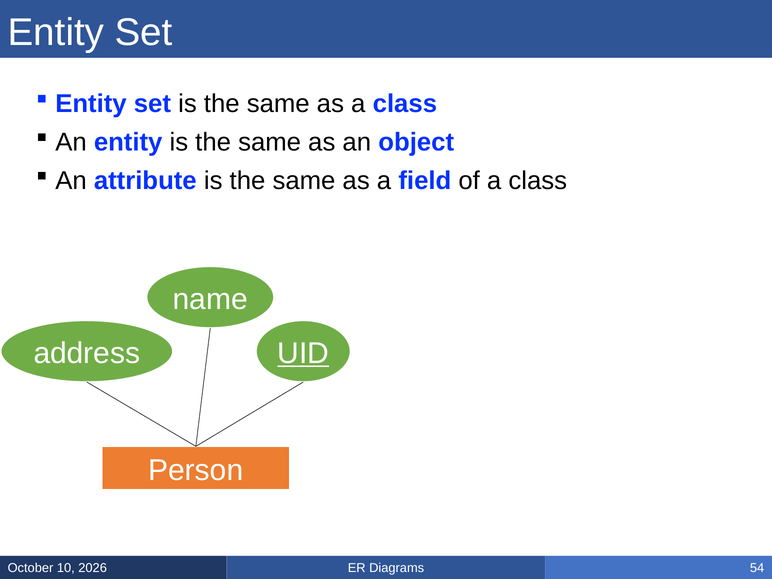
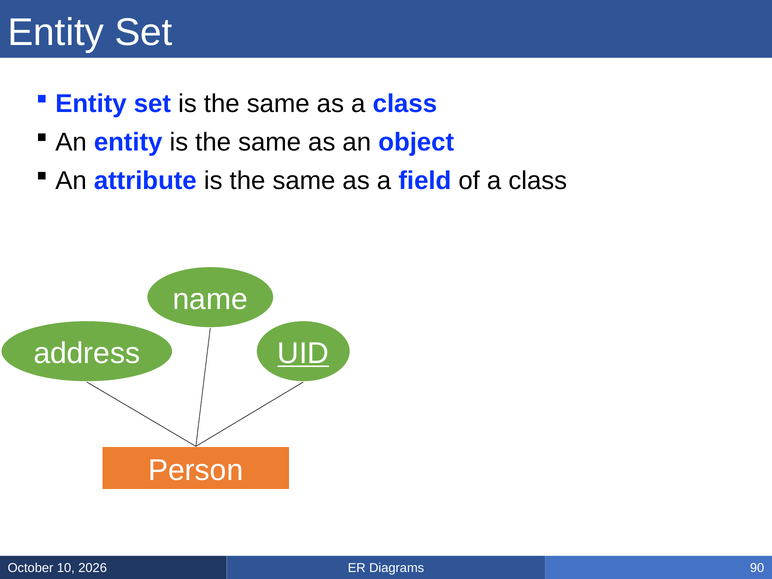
54: 54 -> 90 (757, 568)
